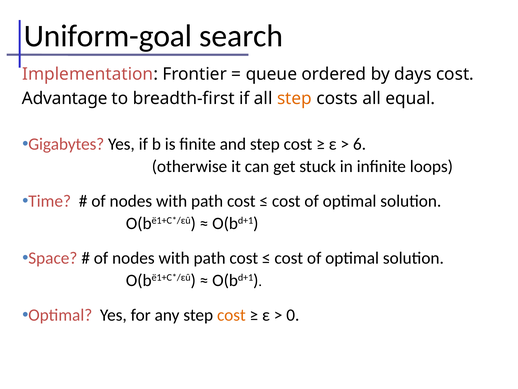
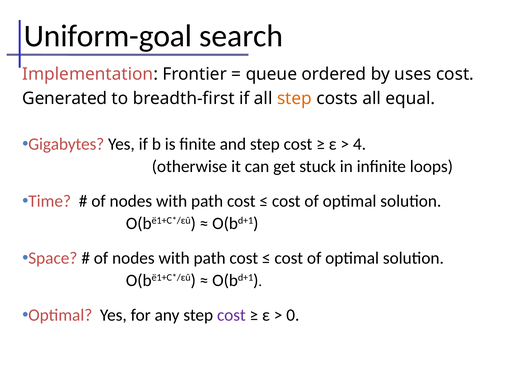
days: days -> uses (413, 74)
Advantage: Advantage -> Generated (65, 98)
6: 6 -> 4 (360, 144)
cost colour: orange -> purple (231, 315)
